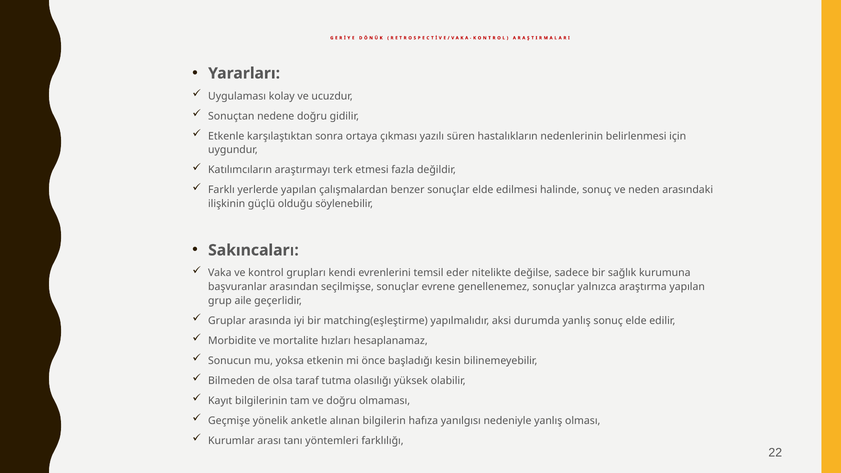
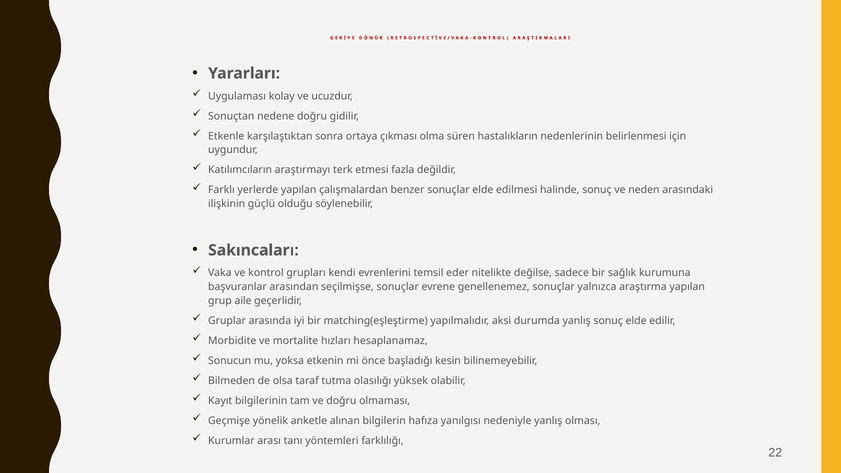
yazılı: yazılı -> olma (432, 136)
